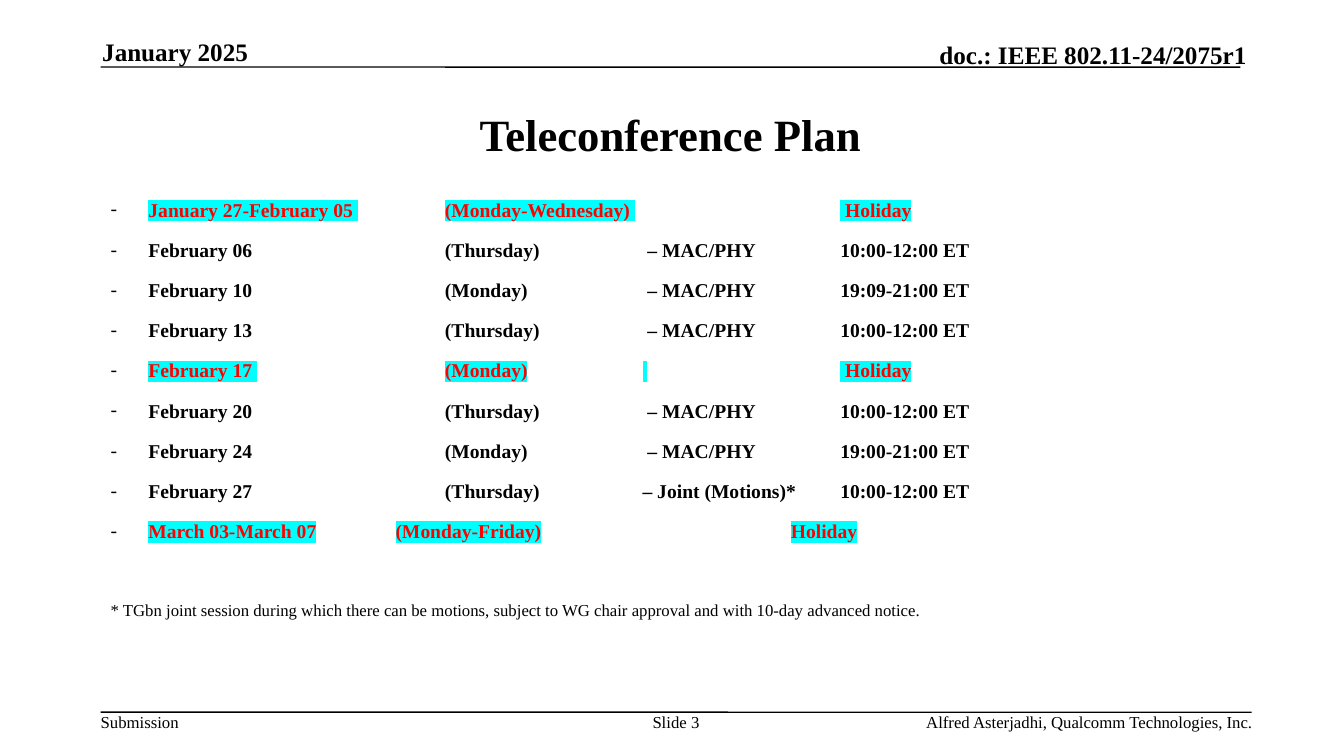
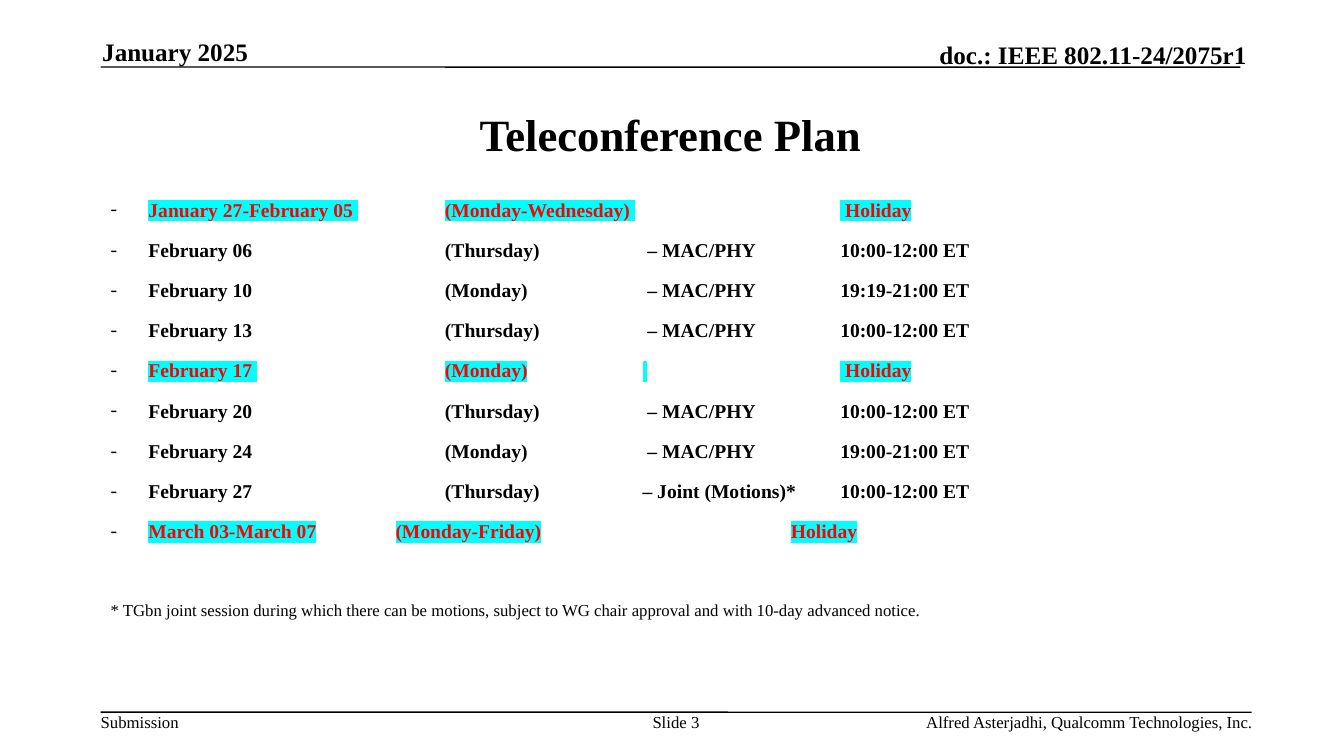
19:09-21:00: 19:09-21:00 -> 19:19-21:00 (889, 291)
